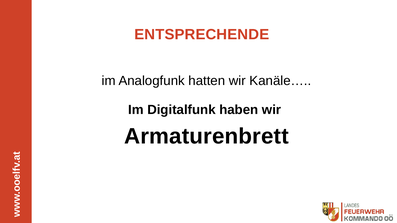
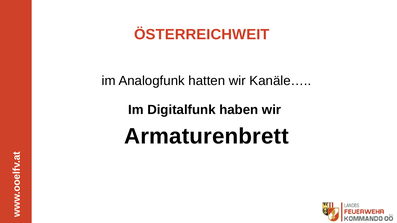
ENTSPRECHENDE: ENTSPRECHENDE -> ÖSTERREICHWEIT (202, 35)
